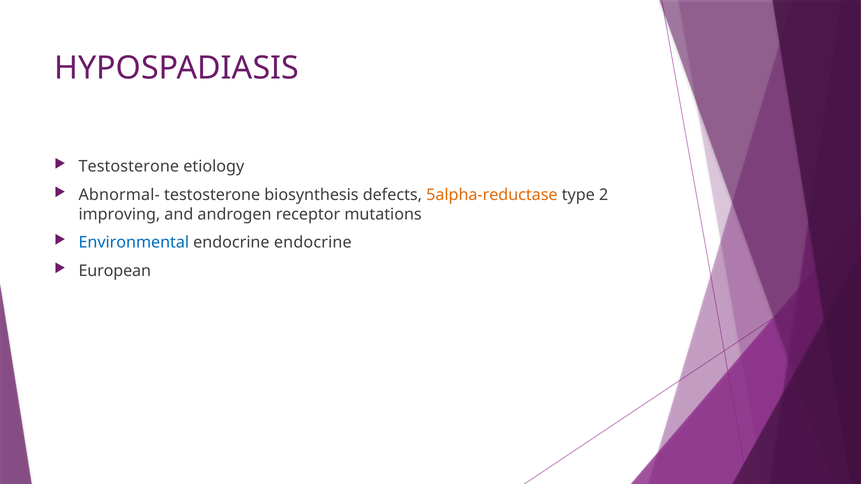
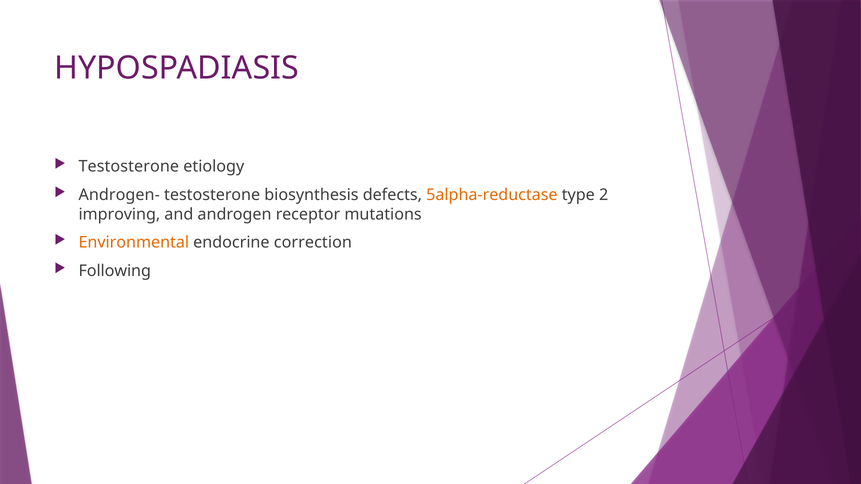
Abnormal-: Abnormal- -> Androgen- (119, 195)
Environmental colour: blue -> orange (134, 243)
endocrine endocrine: endocrine -> correction (313, 243)
European: European -> Following (115, 271)
